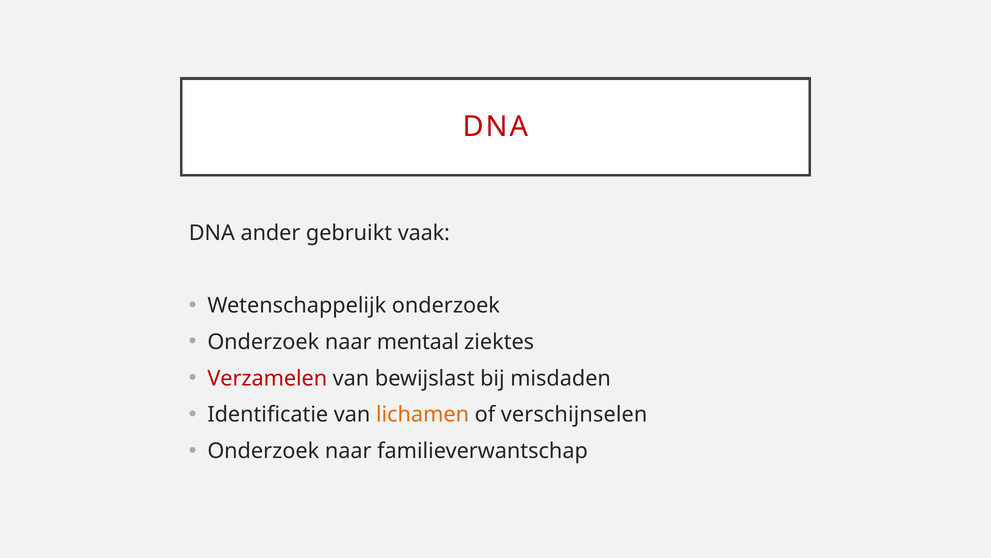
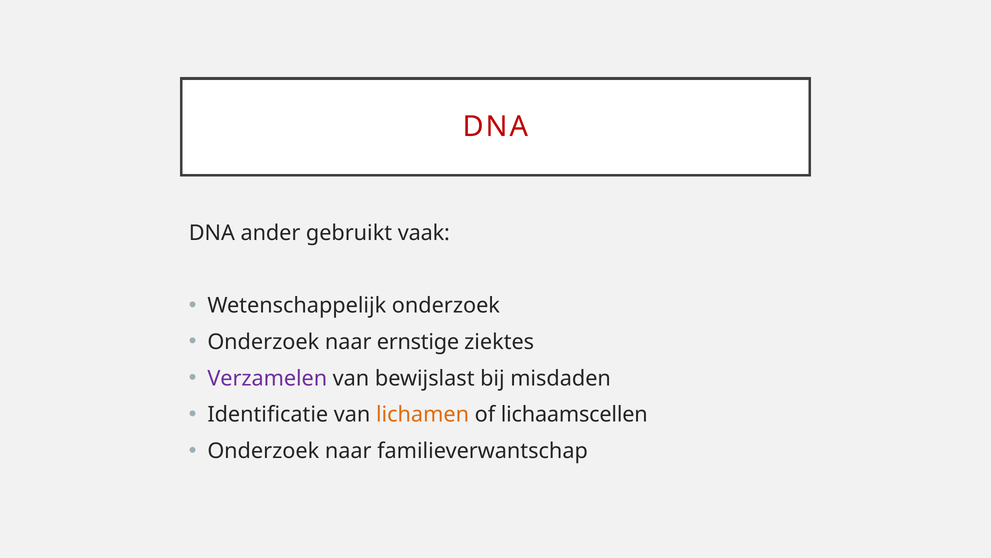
mentaal: mentaal -> ernstige (418, 342)
Verzamelen colour: red -> purple (267, 378)
verschijnselen: verschijnselen -> lichaamscellen (574, 414)
